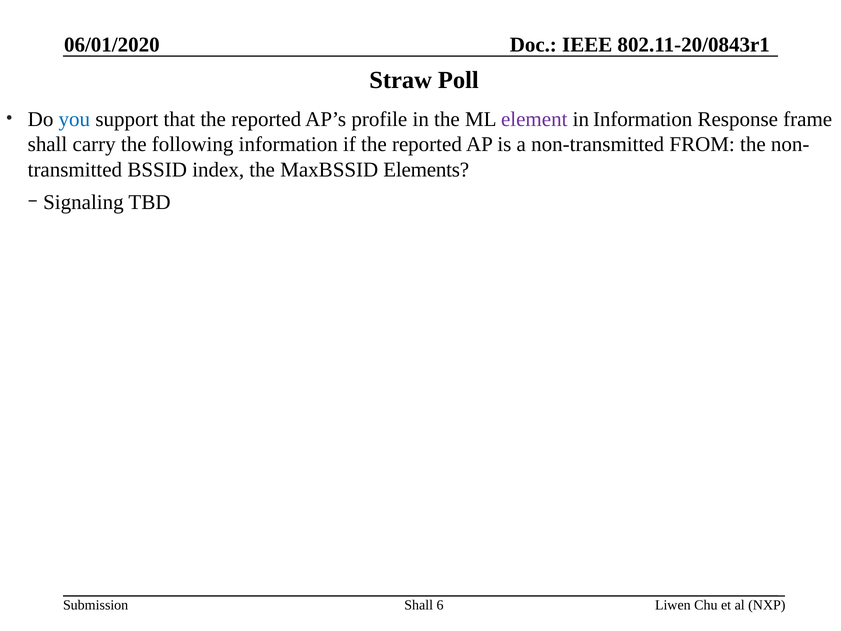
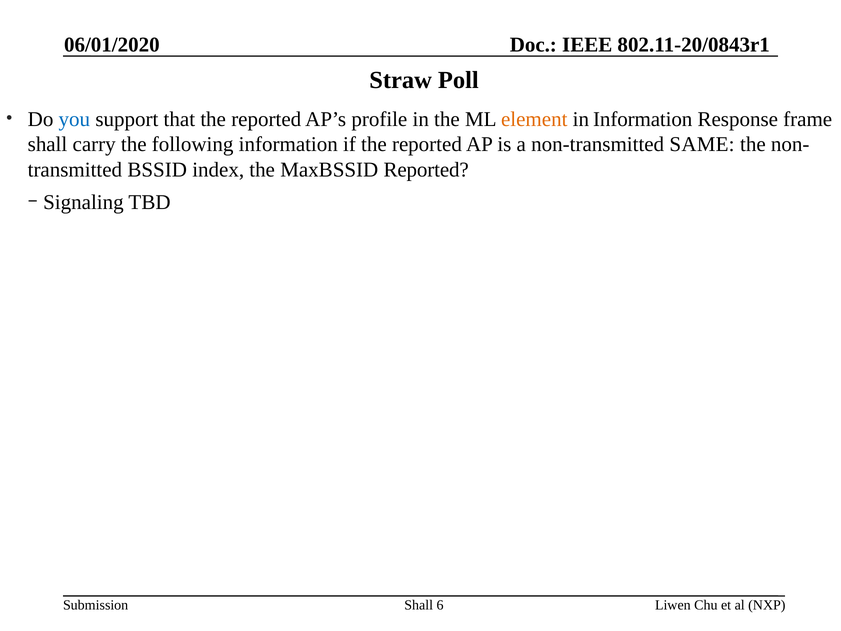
element colour: purple -> orange (534, 119)
FROM: FROM -> SAME (702, 144)
MaxBSSID Elements: Elements -> Reported (426, 170)
